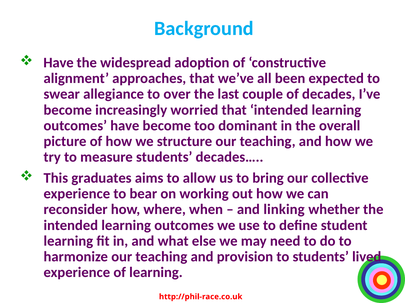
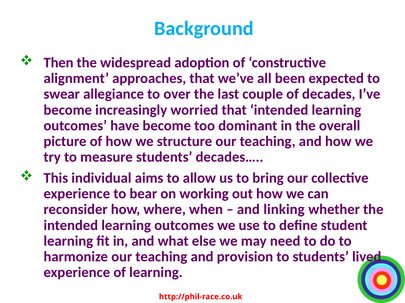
Have: Have -> Then (59, 63)
graduates: graduates -> individual (101, 178)
